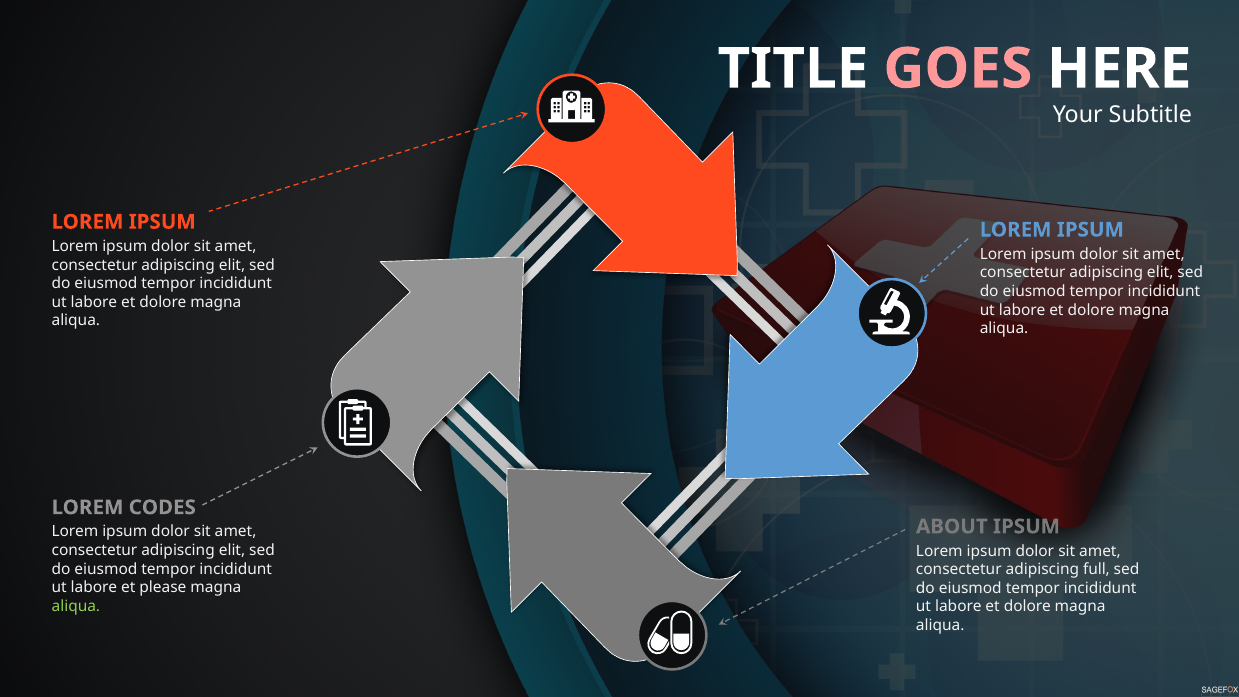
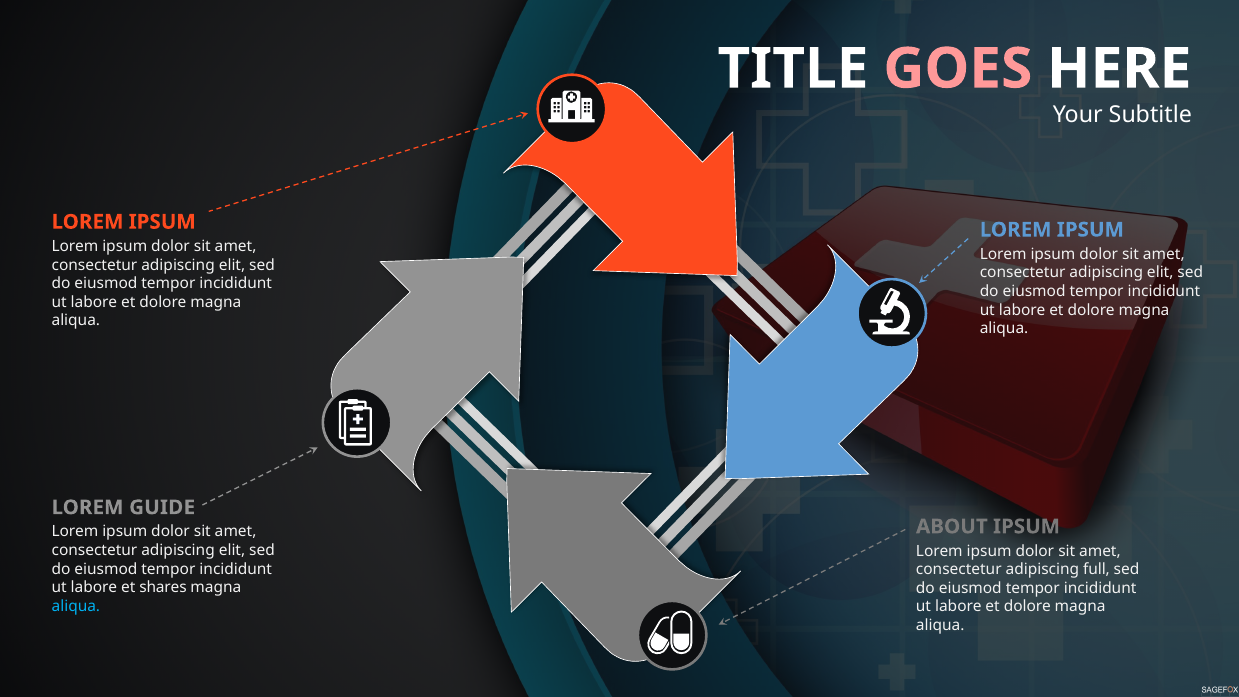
CODES: CODES -> GUIDE (162, 507)
please: please -> shares (163, 588)
aliqua colour: light green -> light blue (76, 606)
